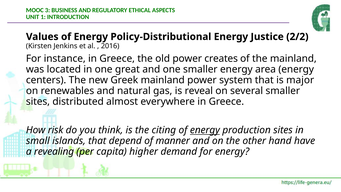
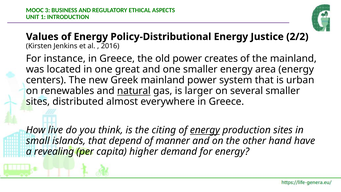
major: major -> urban (300, 80)
natural underline: none -> present (134, 91)
reveal: reveal -> larger (199, 91)
risk: risk -> live (55, 130)
